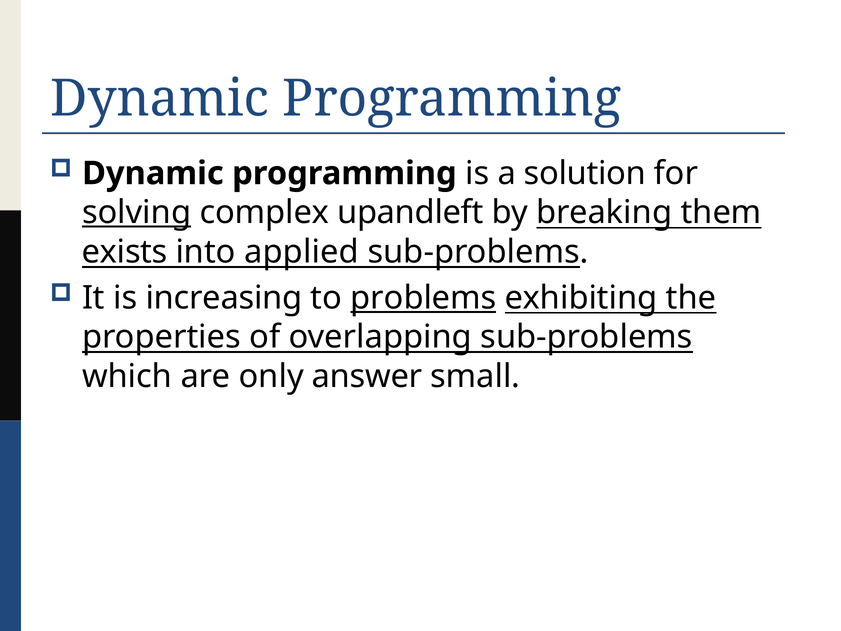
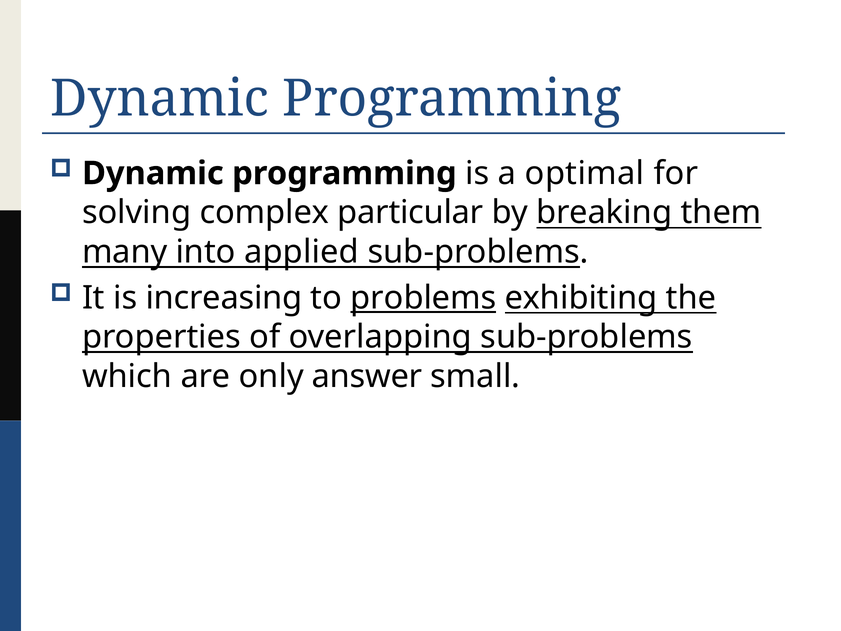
solution: solution -> optimal (585, 173)
solving underline: present -> none (137, 213)
upandleft: upandleft -> particular (410, 213)
exists: exists -> many (125, 252)
